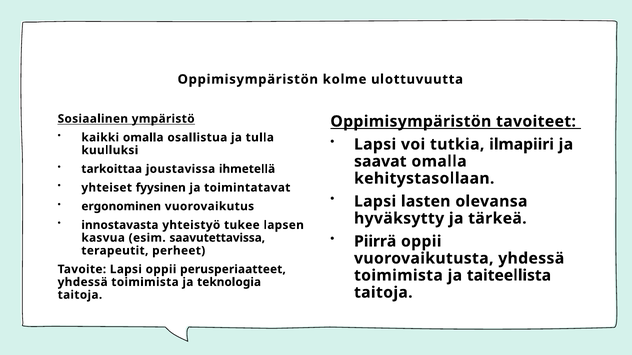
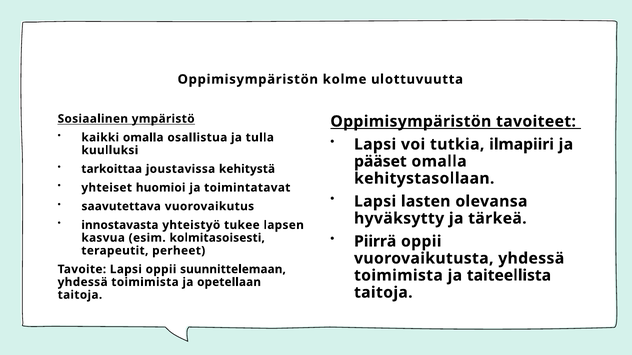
saavat: saavat -> pääset (380, 162)
ihmetellä: ihmetellä -> kehitystä (247, 169)
fyysinen: fyysinen -> huomioi (161, 188)
ergonominen: ergonominen -> saavutettava (121, 207)
saavutettavissa: saavutettavissa -> kolmitasoisesti (217, 238)
perusperiaatteet: perusperiaatteet -> suunnittelemaan (233, 270)
teknologia: teknologia -> opetellaan (229, 282)
